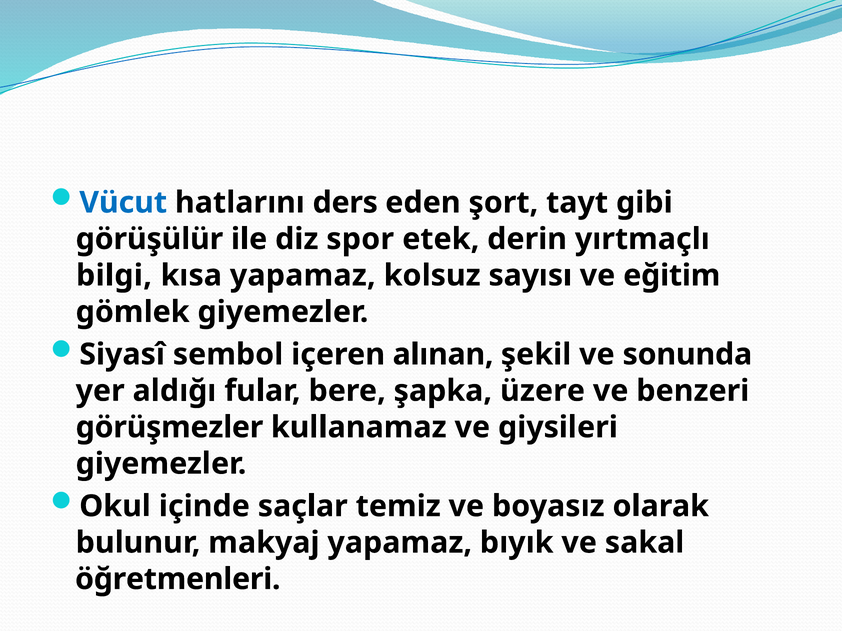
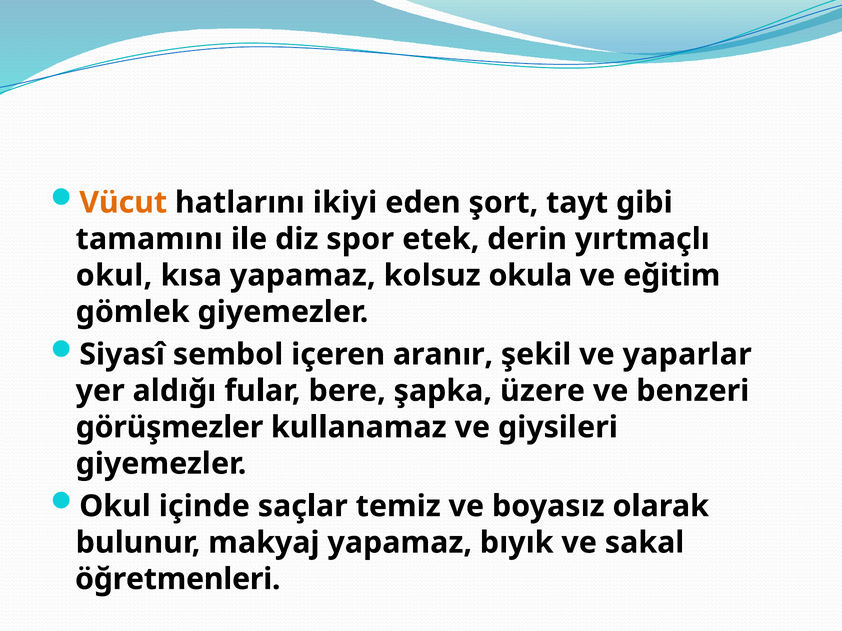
Vücut colour: blue -> orange (123, 203)
ders: ders -> ikiyi (345, 203)
görüşülür: görüşülür -> tamamını (149, 239)
bilgi: bilgi -> okul (114, 276)
sayısı: sayısı -> okula (530, 276)
alınan: alınan -> aranır (443, 355)
sonunda: sonunda -> yaparlar (687, 355)
